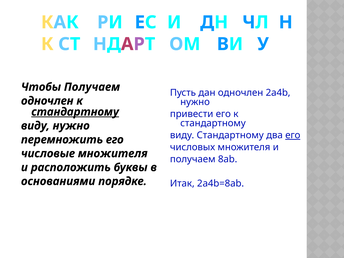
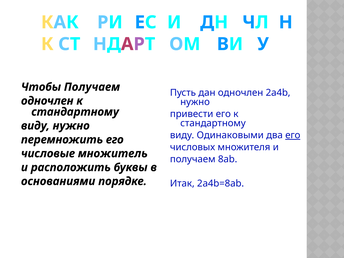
стандартному underline: present -> none (75, 112)
виду Стандартному: Стандартному -> Одинаковыми (230, 135)
числовые множителя: множителя -> множитель (113, 154)
